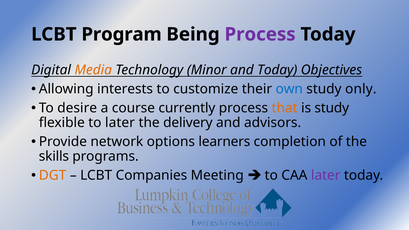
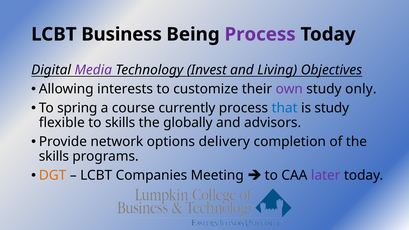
Program: Program -> Business (122, 34)
Media colour: orange -> purple (93, 70)
Minor: Minor -> Invest (207, 70)
and Today: Today -> Living (277, 70)
own colour: blue -> purple (289, 89)
desire: desire -> spring (77, 108)
that colour: orange -> blue (285, 108)
to later: later -> skills (120, 123)
delivery: delivery -> globally (188, 123)
learners: learners -> delivery (224, 142)
